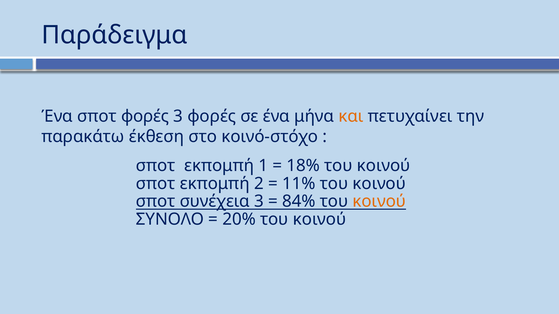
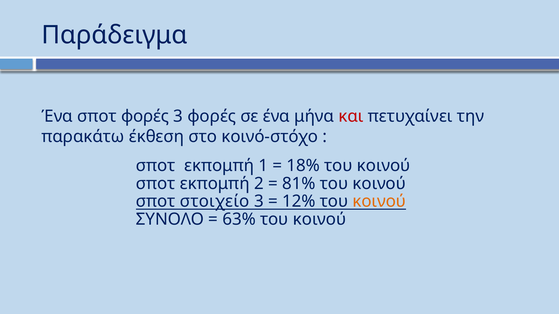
και colour: orange -> red (351, 117)
11%: 11% -> 81% (299, 184)
συνέχεια: συνέχεια -> στοιχείο (215, 202)
84%: 84% -> 12% (299, 202)
20%: 20% -> 63% (239, 220)
